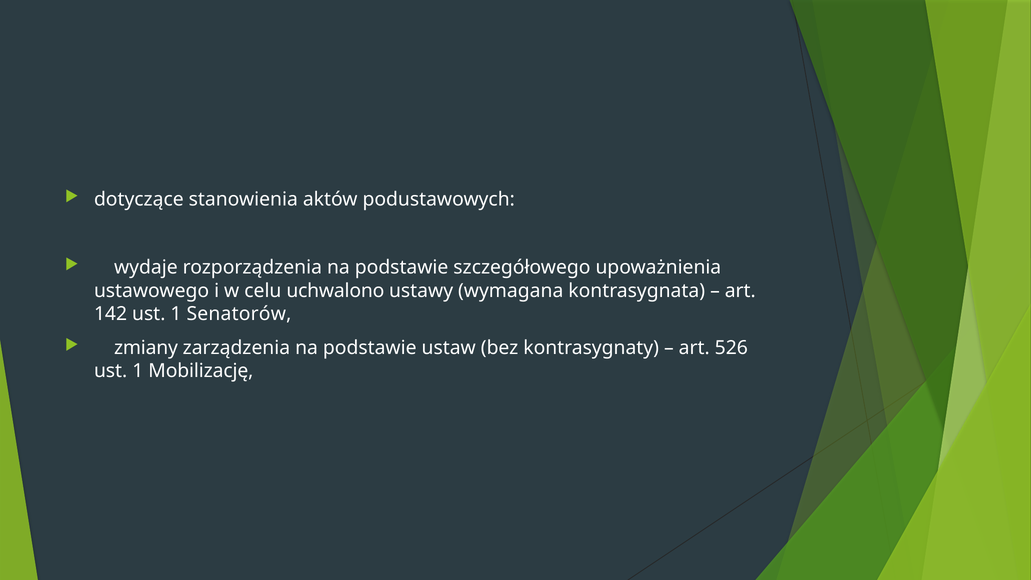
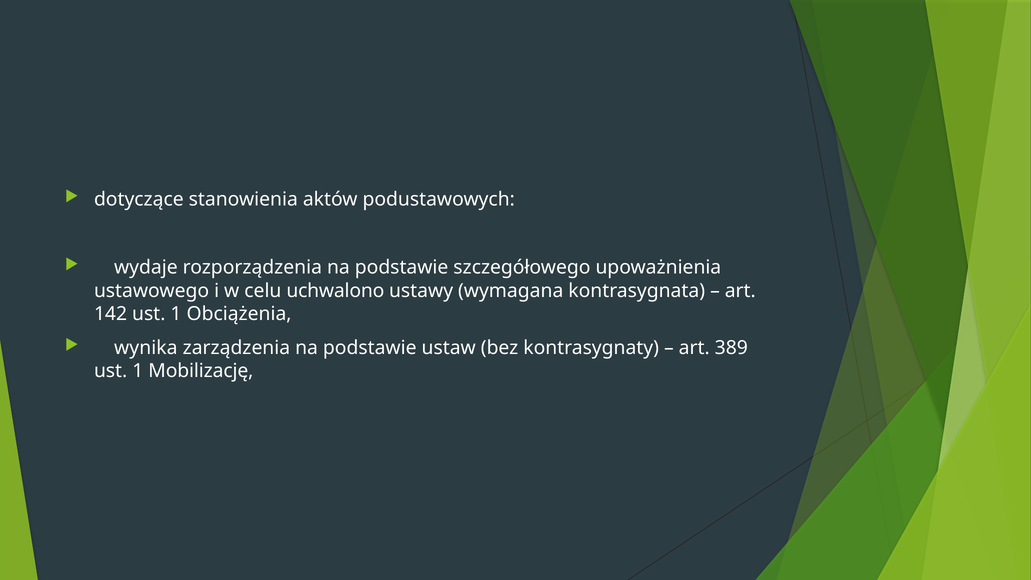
Senatorów: Senatorów -> Obciążenia (239, 314)
zmiany: zmiany -> wynika (146, 348)
526: 526 -> 389 (731, 348)
